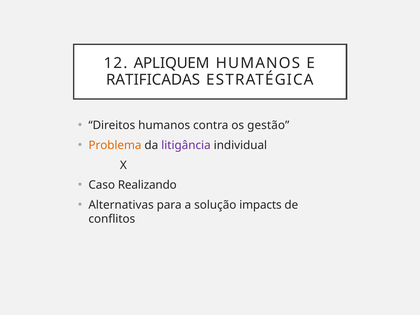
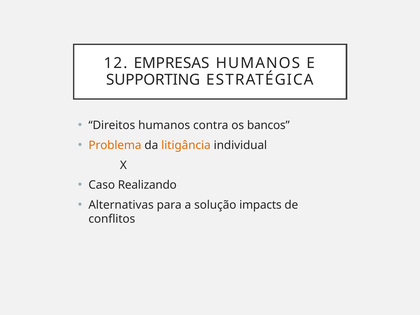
APLIQUEM: APLIQUEM -> EMPRESAS (172, 63)
RATIFICADAS: RATIFICADAS -> SUPPORTING (153, 80)
gestão: gestão -> bancos (268, 125)
litigância colour: purple -> orange (186, 145)
